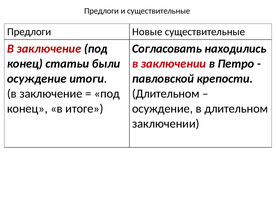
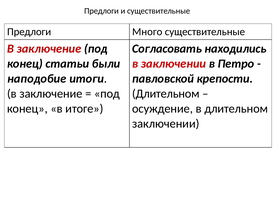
Новые: Новые -> Много (147, 32)
осуждение: осуждение -> наподобие (37, 79)
